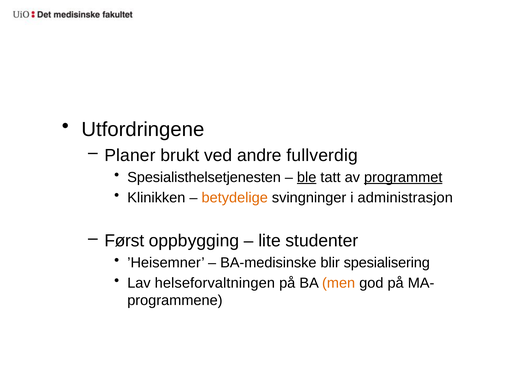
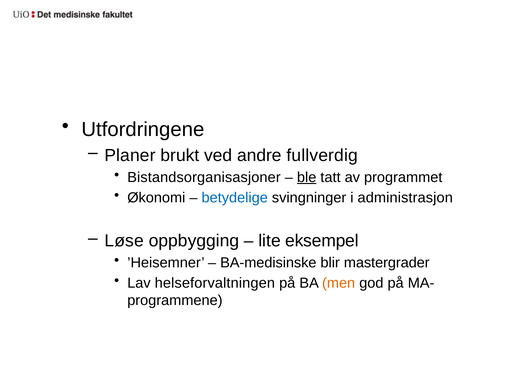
Spesialisthelsetjenesten: Spesialisthelsetjenesten -> Bistandsorganisasjoner (204, 177)
programmet underline: present -> none (403, 177)
Klinikken: Klinikken -> Økonomi (156, 198)
betydelige colour: orange -> blue (235, 198)
Først: Først -> Løse (124, 241)
studenter: studenter -> eksempel (322, 241)
spesialisering: spesialisering -> mastergrader (387, 263)
